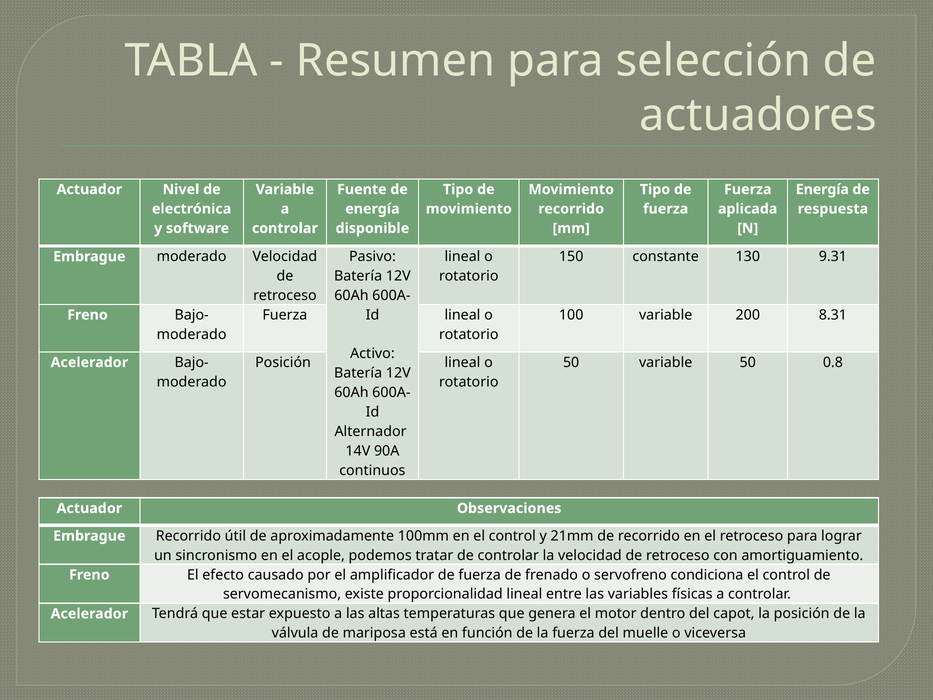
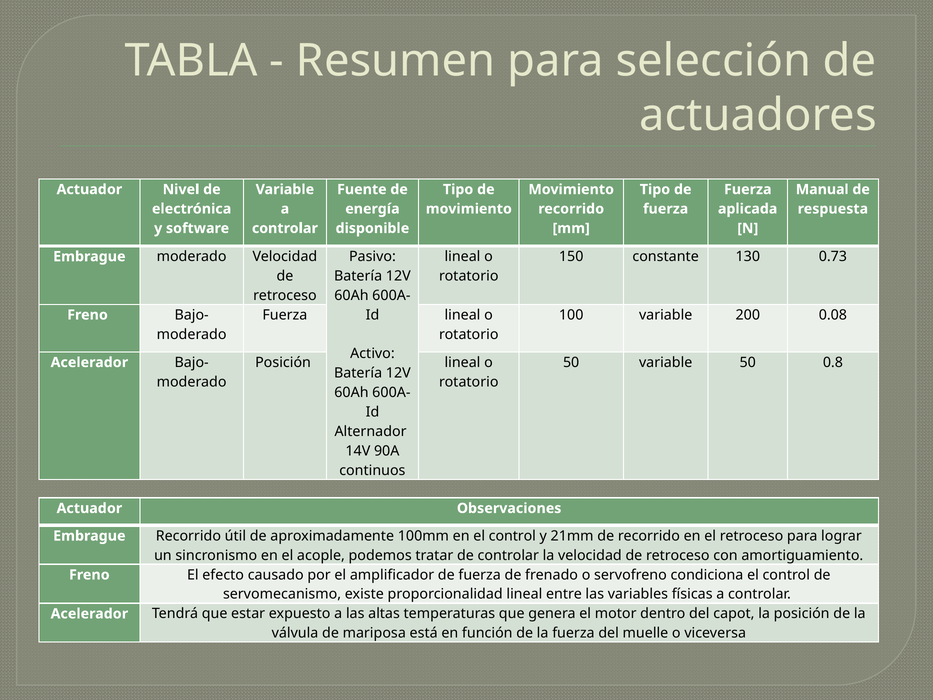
Energía: Energía -> Manual (822, 189)
9.31: 9.31 -> 0.73 (833, 256)
8.31: 8.31 -> 0.08 (833, 315)
